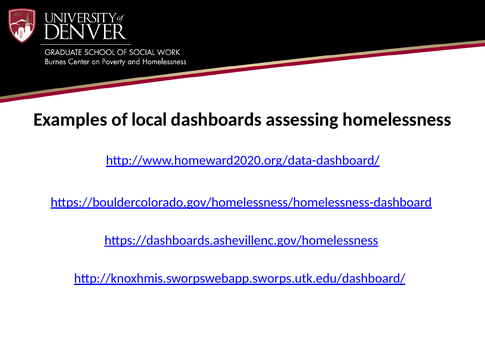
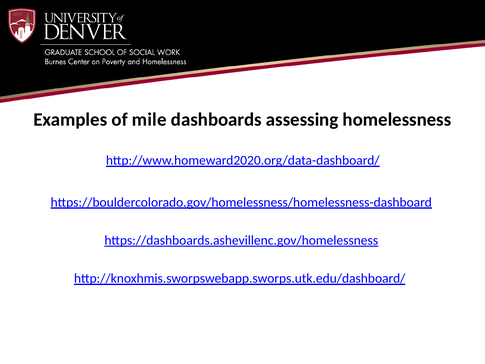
local: local -> mile (149, 120)
